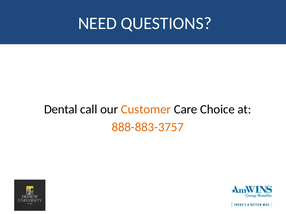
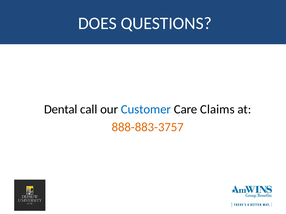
NEED: NEED -> DOES (97, 23)
Customer colour: orange -> blue (146, 110)
Choice: Choice -> Claims (217, 110)
